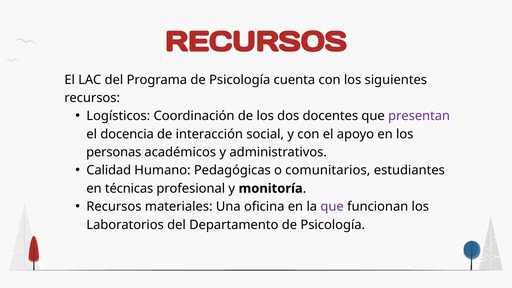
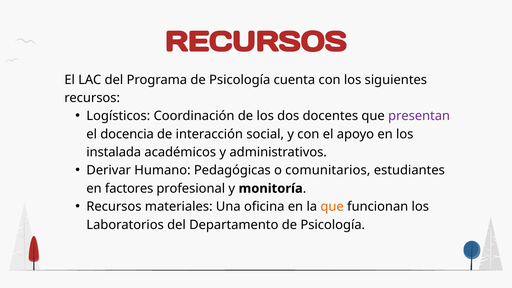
personas: personas -> instalada (114, 152)
Calidad: Calidad -> Derivar (109, 170)
técnicas: técnicas -> factores (129, 188)
que colour: purple -> orange (332, 207)
